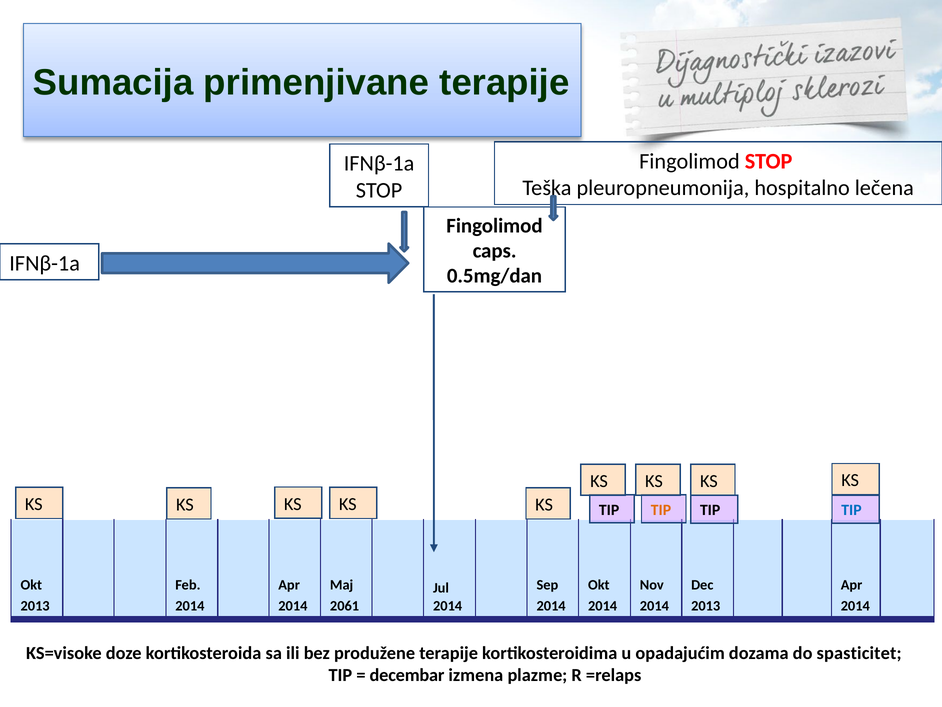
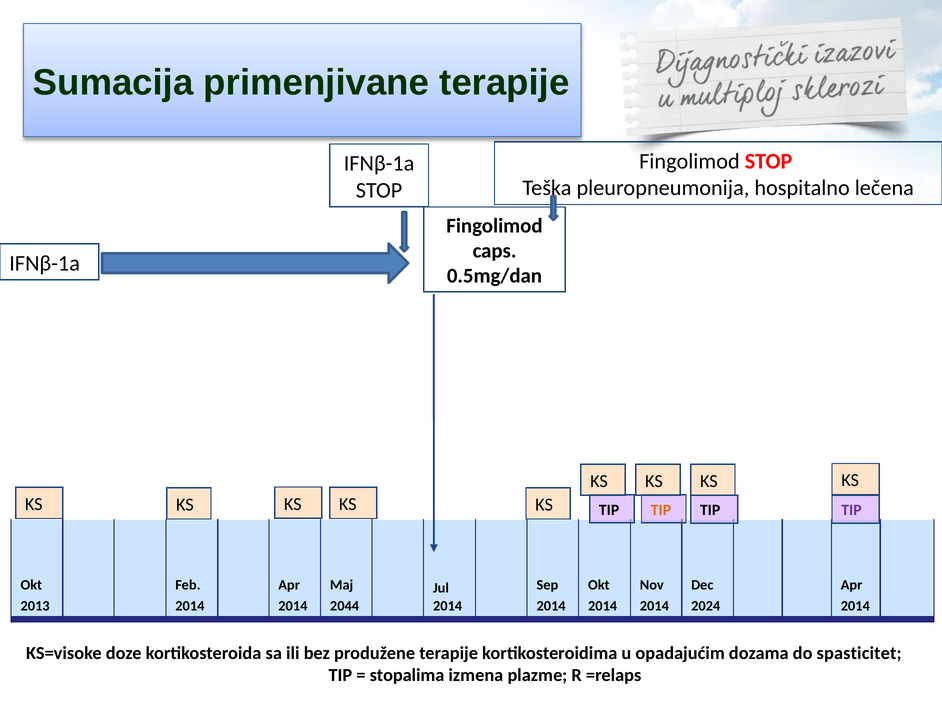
TIP colour: blue -> purple (851, 510)
2061: 2061 -> 2044 (345, 605)
2013: 2013 -> 2024 (706, 605)
decembar: decembar -> stopalima (407, 675)
